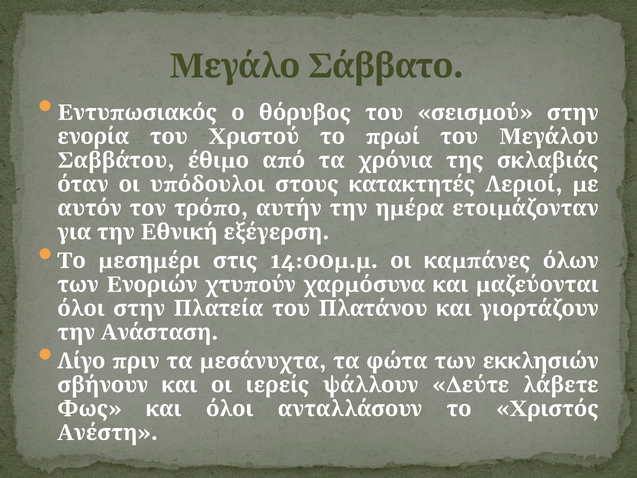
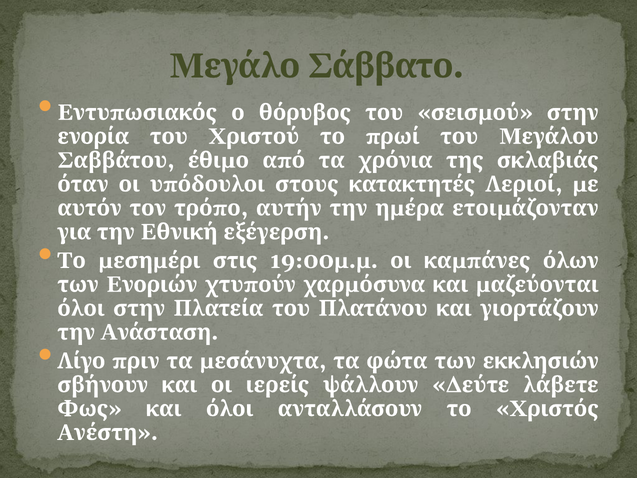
14:00μ.μ: 14:00μ.μ -> 19:00μ.μ (324, 261)
